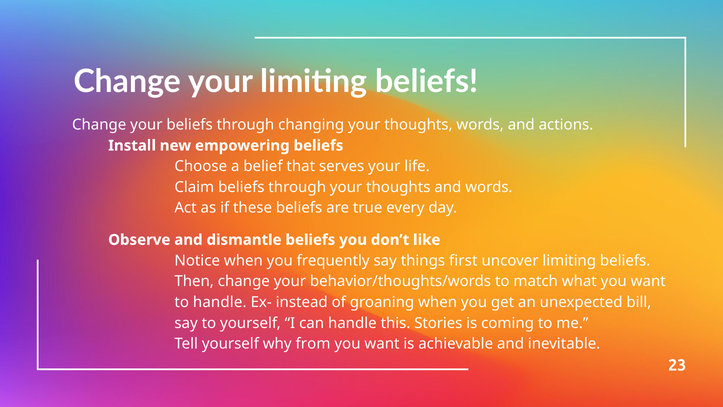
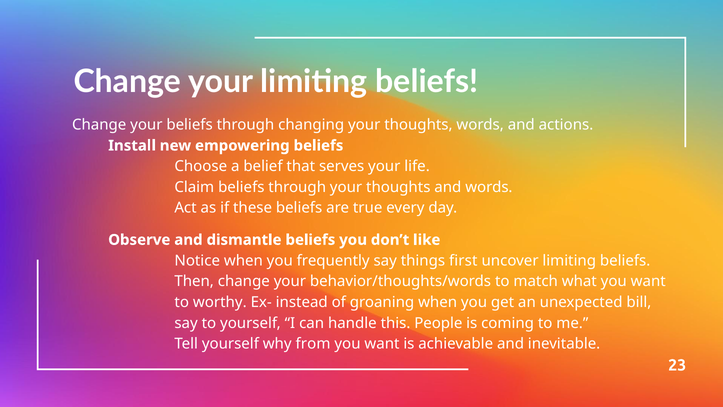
to handle: handle -> worthy (220, 302)
Stories: Stories -> People (438, 323)
